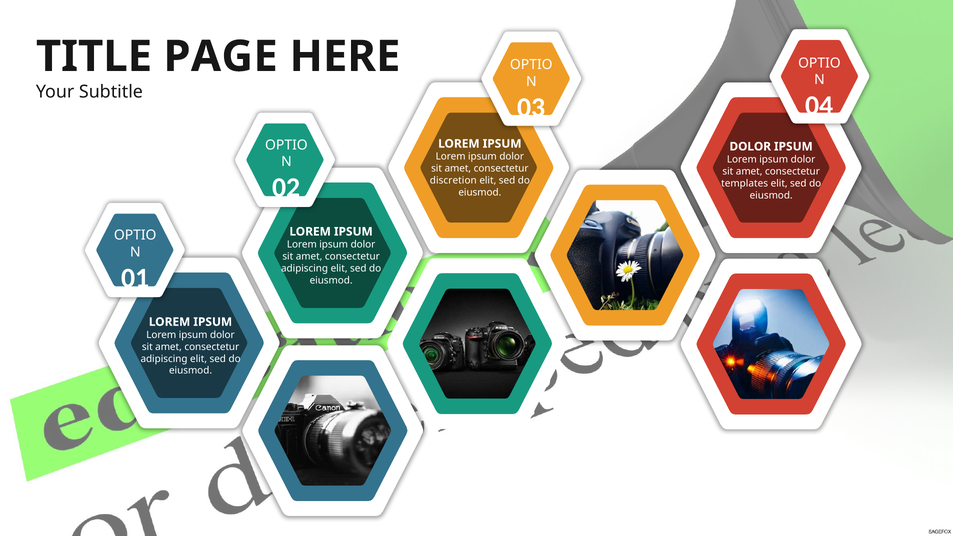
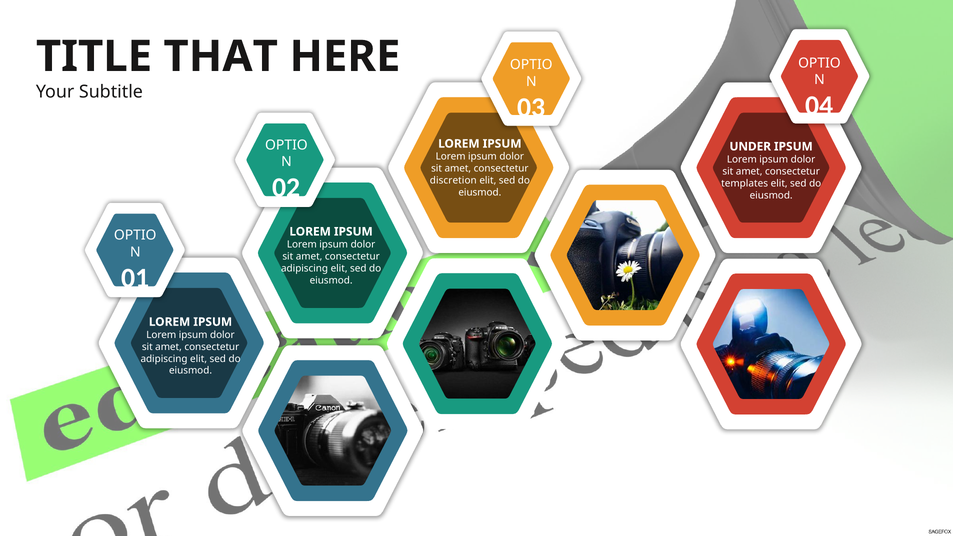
PAGE: PAGE -> THAT (221, 57)
DOLOR: DOLOR -> UNDER (750, 147)
